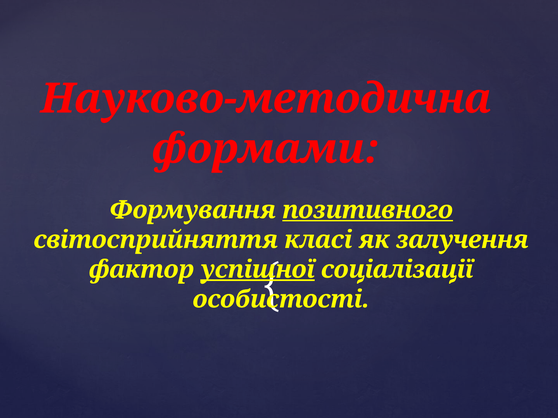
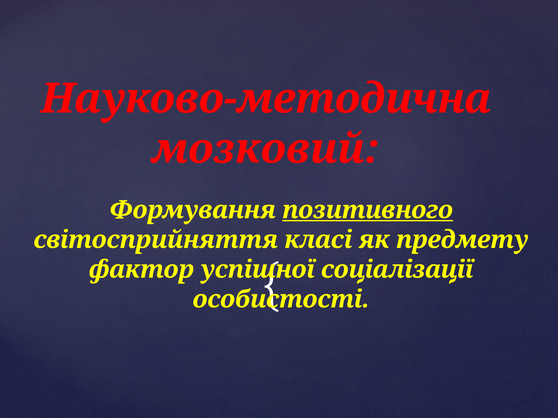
формами: формами -> мозковий (266, 149)
залучення: залучення -> предмету (462, 240)
успішної underline: present -> none (258, 270)
